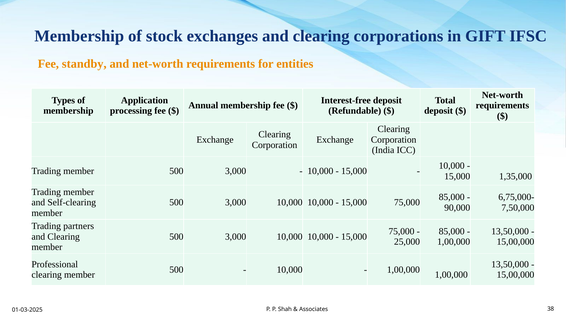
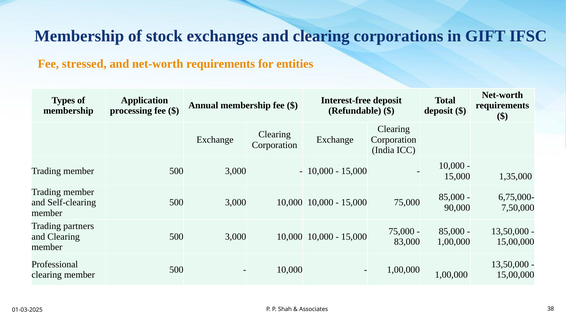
standby: standby -> stressed (84, 64)
25,000: 25,000 -> 83,000 (407, 242)
